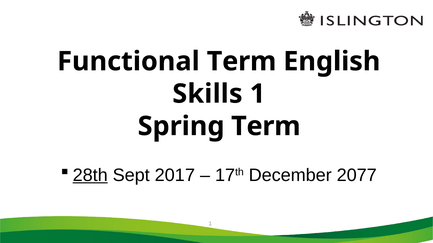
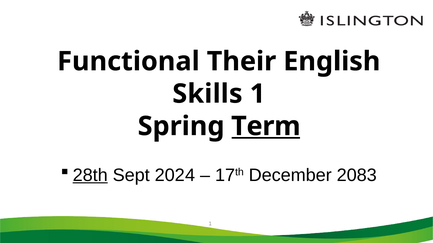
Functional Term: Term -> Their (241, 62)
Term underline: none -> present (266, 126)
2017: 2017 -> 2024 (175, 176)
2077: 2077 -> 2083 (357, 176)
